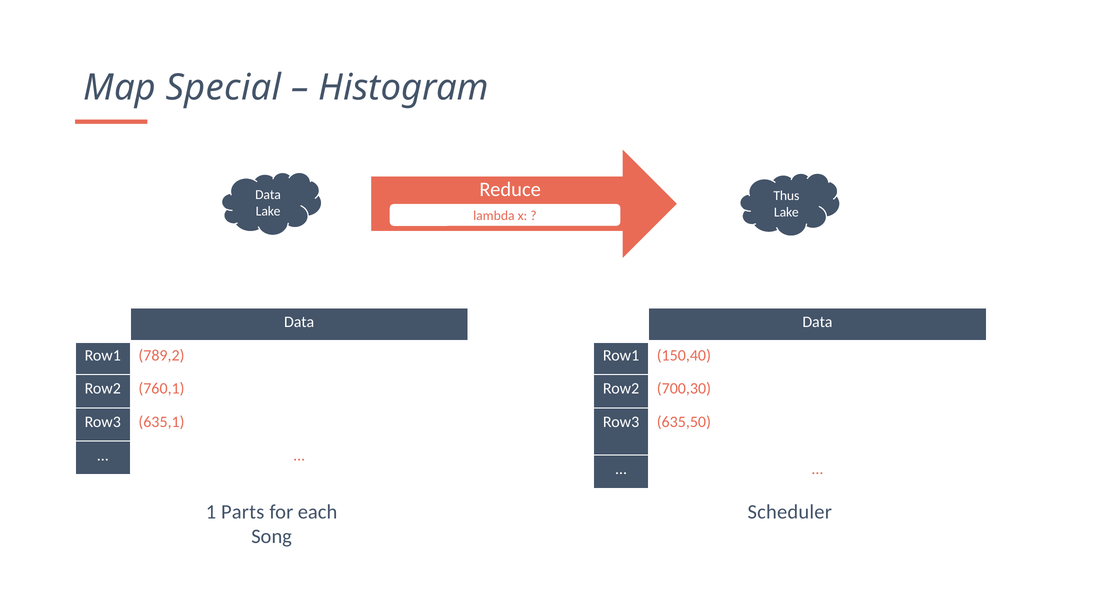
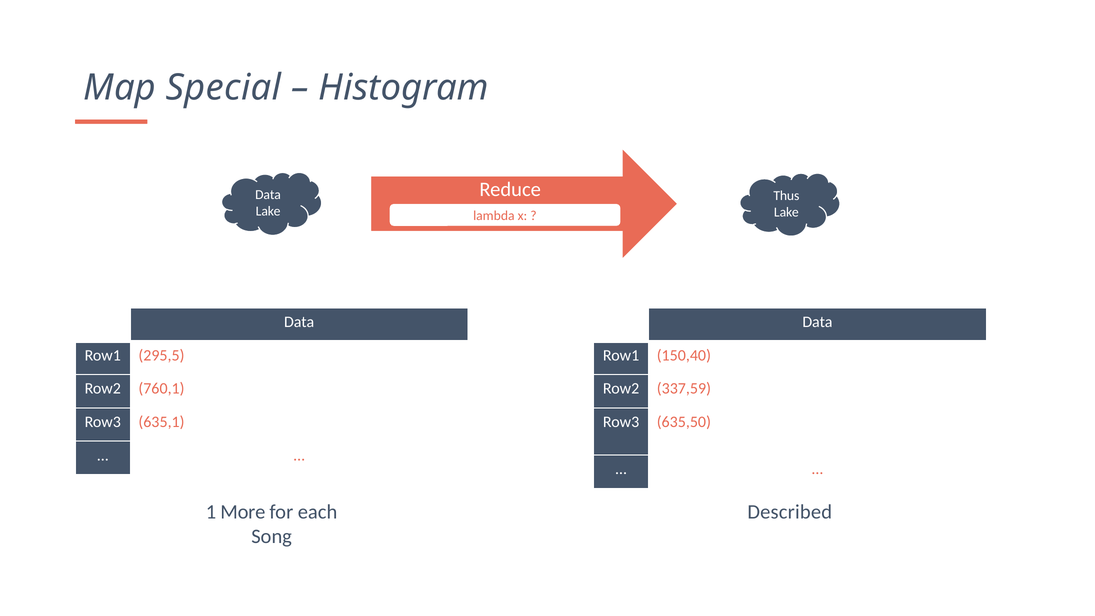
789,2: 789,2 -> 295,5 (161, 355)
700,30: 700,30 -> 337,59 (684, 389)
Parts: Parts -> More (243, 512)
Scheduler: Scheduler -> Described (790, 512)
